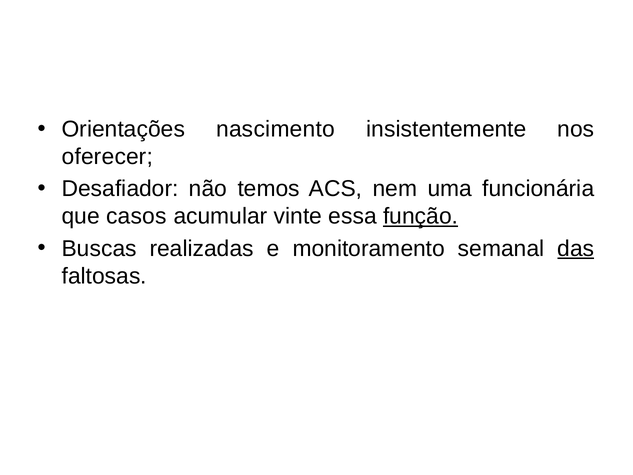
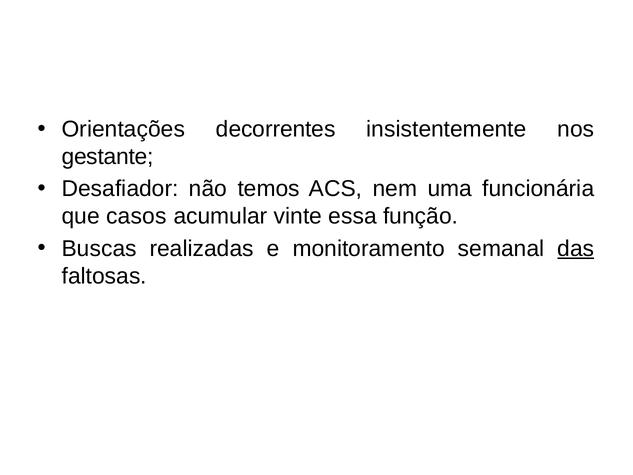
nascimento: nascimento -> decorrentes (276, 129)
oferecer: oferecer -> gestante (108, 157)
função underline: present -> none (421, 216)
